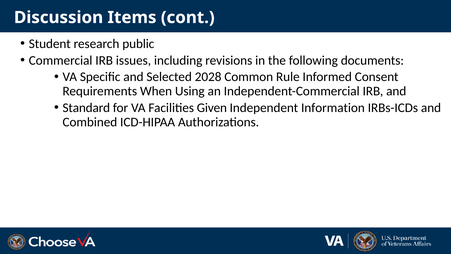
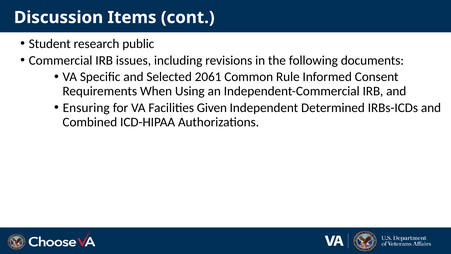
2028: 2028 -> 2061 (208, 77)
Standard: Standard -> Ensuring (86, 108)
Information: Information -> Determined (333, 108)
